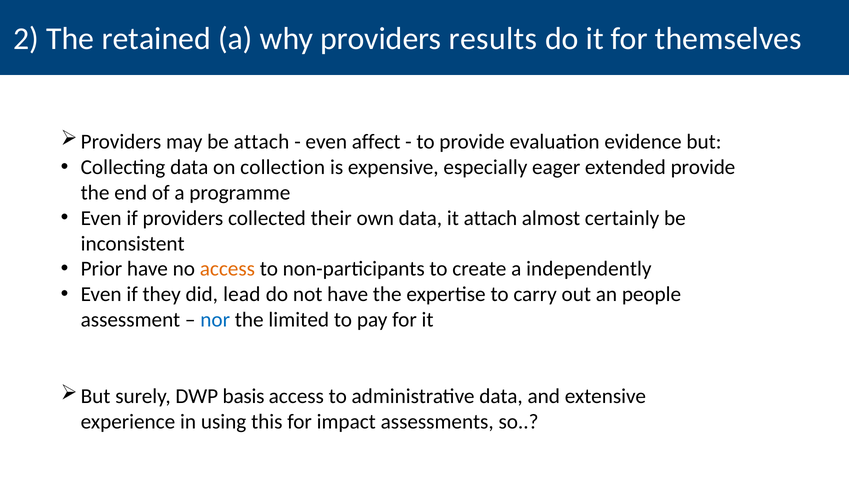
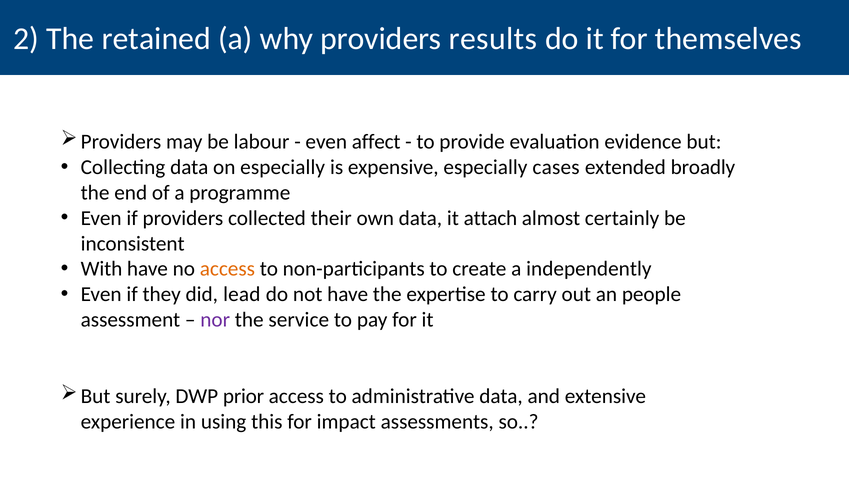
be attach: attach -> labour (262, 142)
on collection: collection -> especially (283, 167)
eager: eager -> cases (556, 167)
extended provide: provide -> broadly (703, 167)
Prior: Prior -> With (102, 269)
nor colour: blue -> purple (215, 320)
limited: limited -> service (299, 320)
basis: basis -> prior (244, 397)
